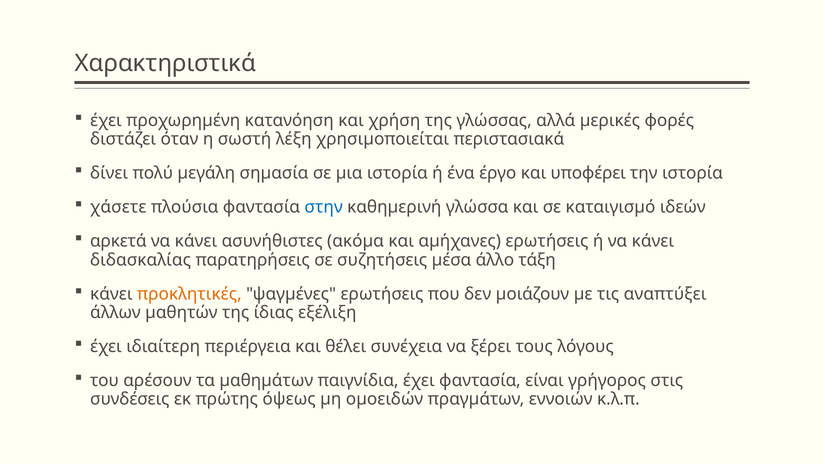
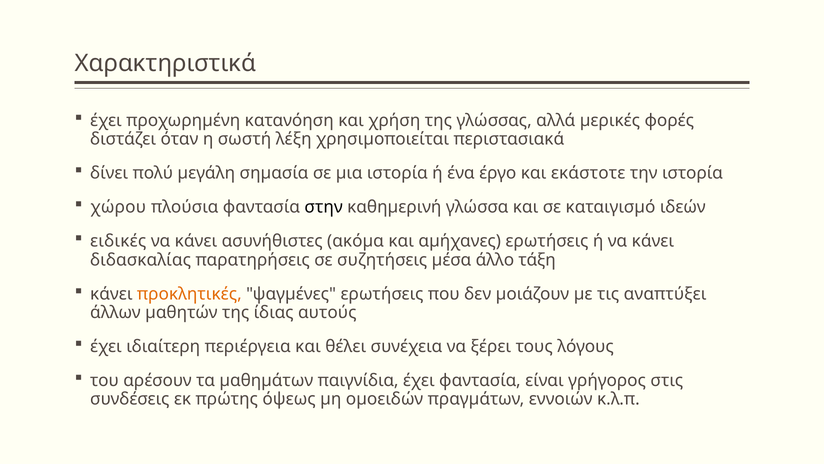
υποφέρει: υποφέρει -> εκάστοτε (588, 173)
χάσετε: χάσετε -> χώρου (118, 207)
στην colour: blue -> black (324, 207)
αρκετά: αρκετά -> ειδικές (118, 241)
εξέλιξη: εξέλιξη -> αυτούς (327, 312)
